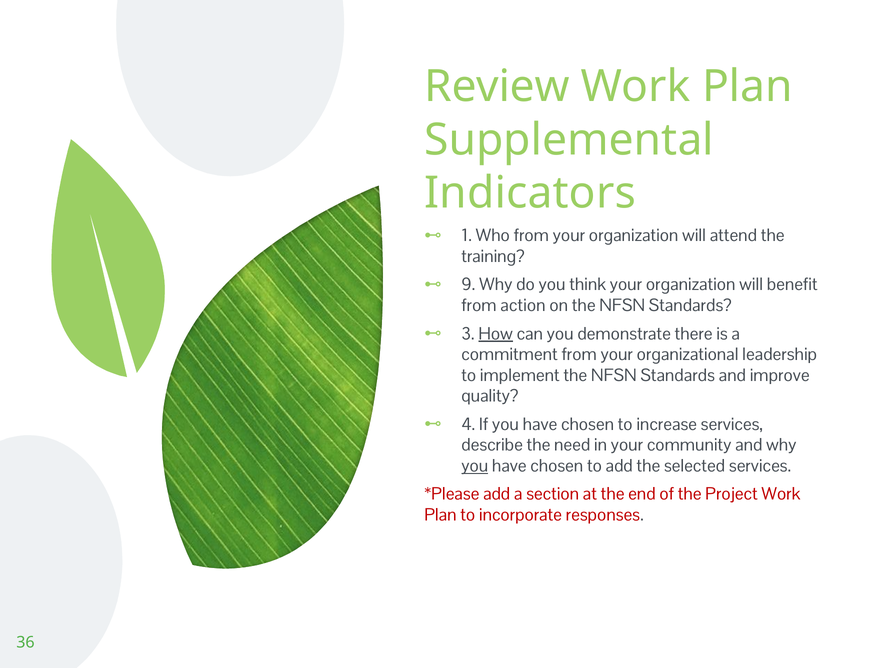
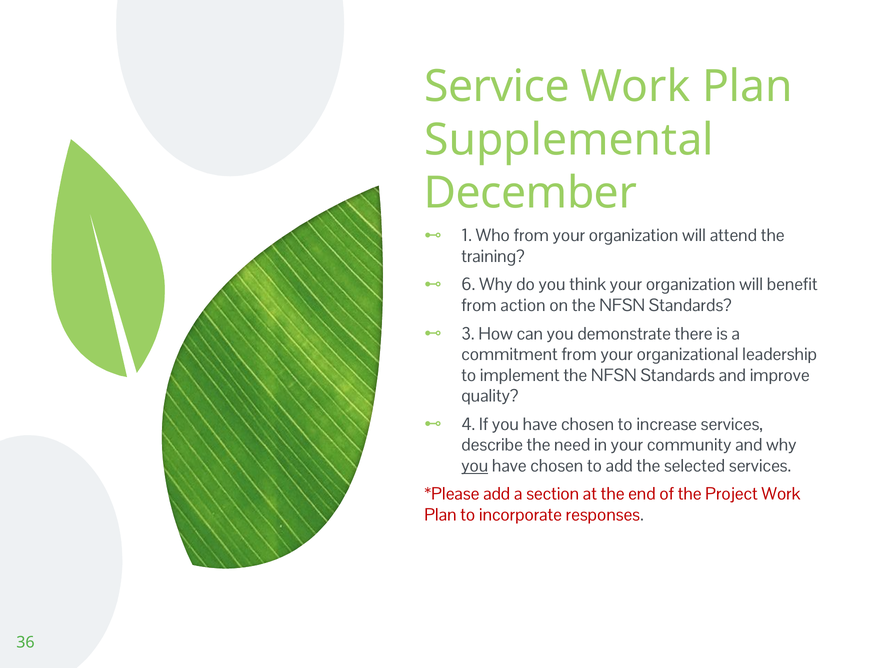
Review: Review -> Service (497, 86)
Indicators: Indicators -> December (530, 193)
9: 9 -> 6 (468, 285)
How underline: present -> none (496, 334)
